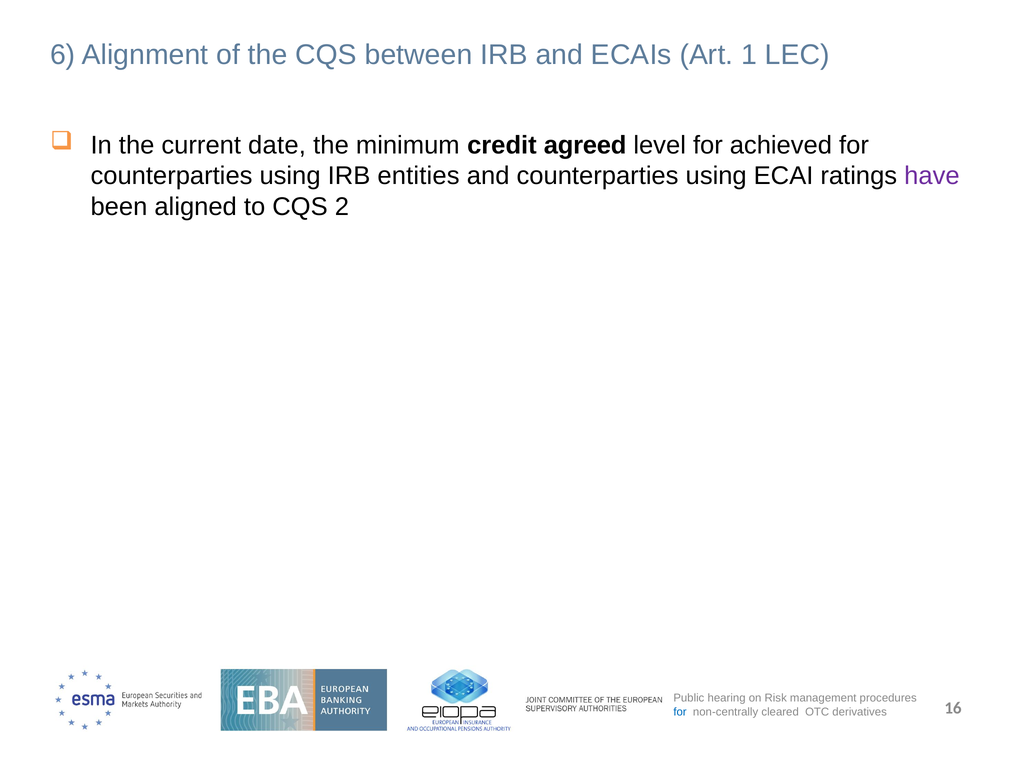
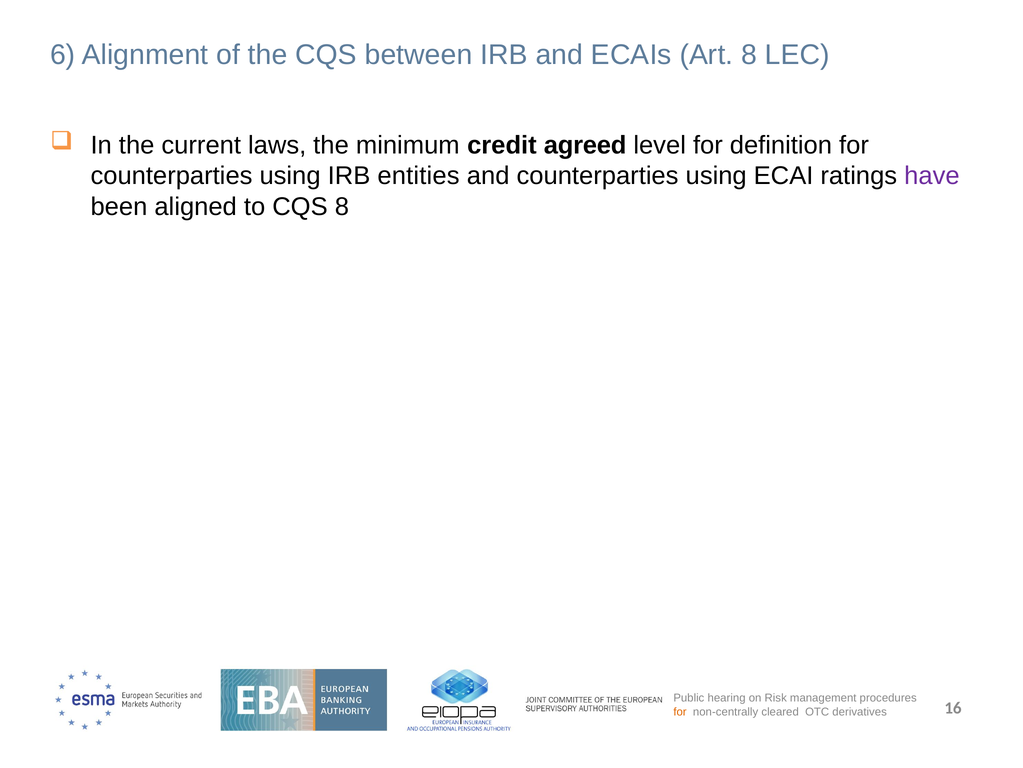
Art 1: 1 -> 8 (749, 55)
date: date -> laws (277, 145)
achieved: achieved -> definition (781, 145)
CQS 2: 2 -> 8 (342, 207)
for colour: blue -> orange (680, 711)
